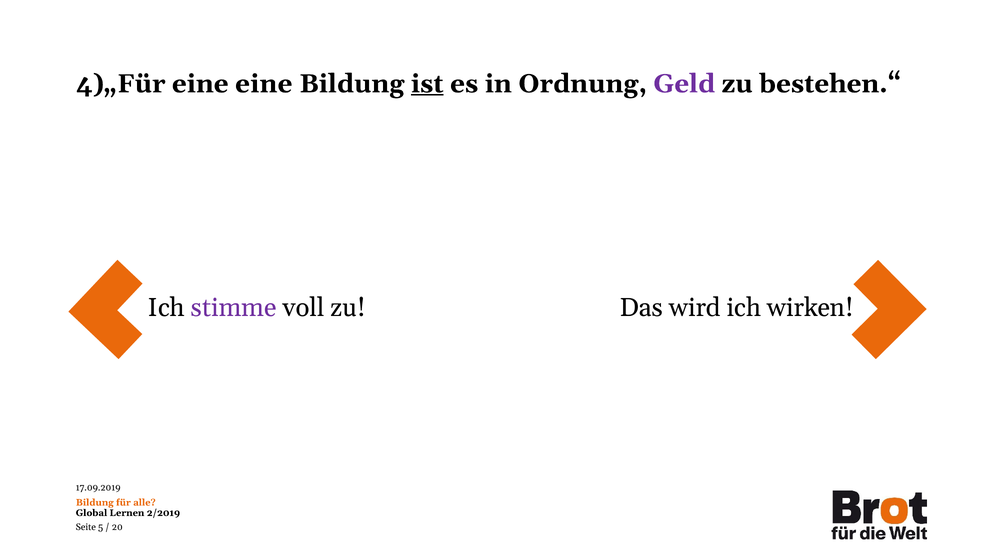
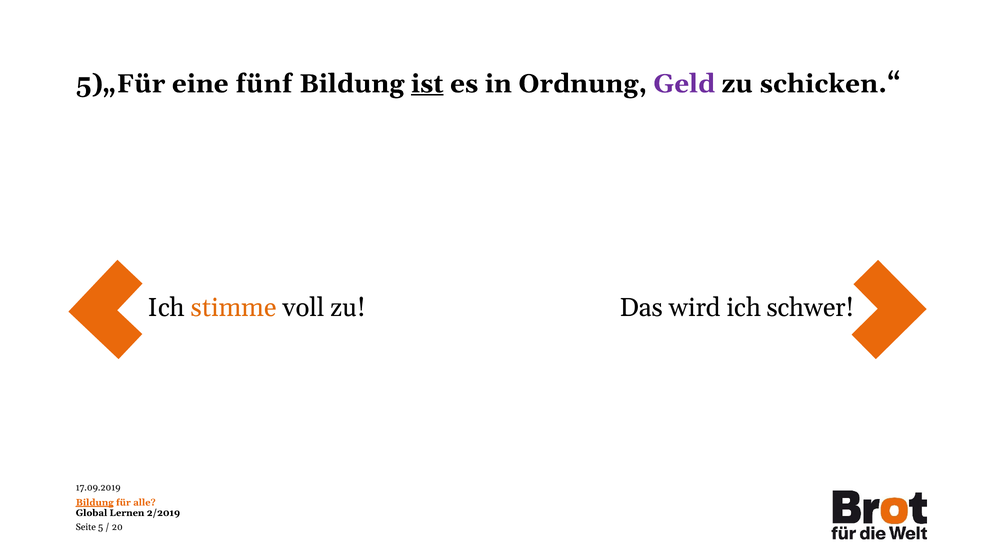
4)„Für: 4)„Für -> 5)„Für (121, 84)
eine eine: eine -> fünf (264, 84)
bestehen.“: bestehen.“ -> schicken.“ (830, 84)
stimme colour: purple -> orange (234, 308)
wirken: wirken -> schwer (811, 308)
Bildung underline: none -> present (95, 502)
